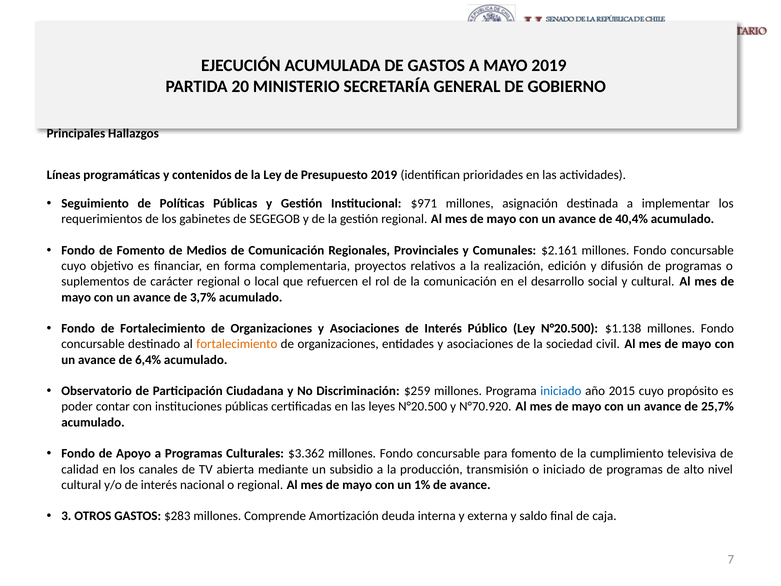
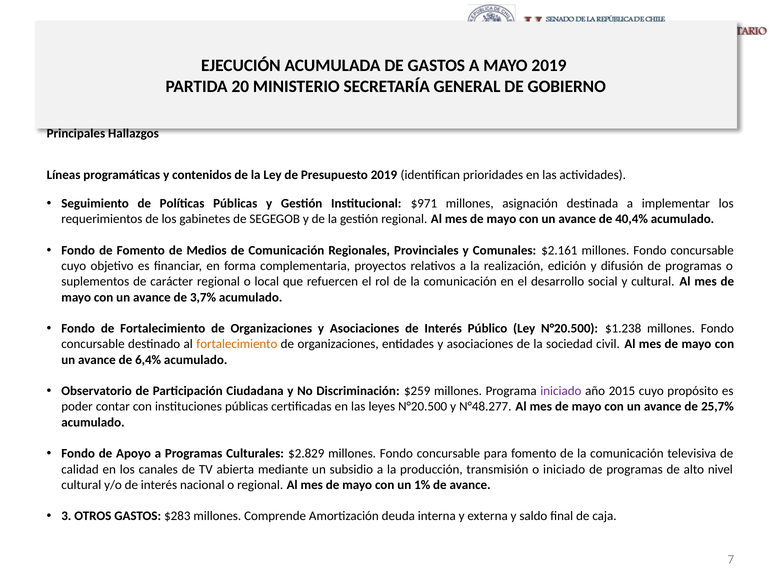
$1.138: $1.138 -> $1.238 (623, 328)
iniciado colour: blue -> purple (561, 391)
N°70.920: N°70.920 -> N°48.277 (485, 407)
$3.362: $3.362 -> $2.829 (306, 453)
fomento de la cumplimiento: cumplimiento -> comunicación (627, 453)
